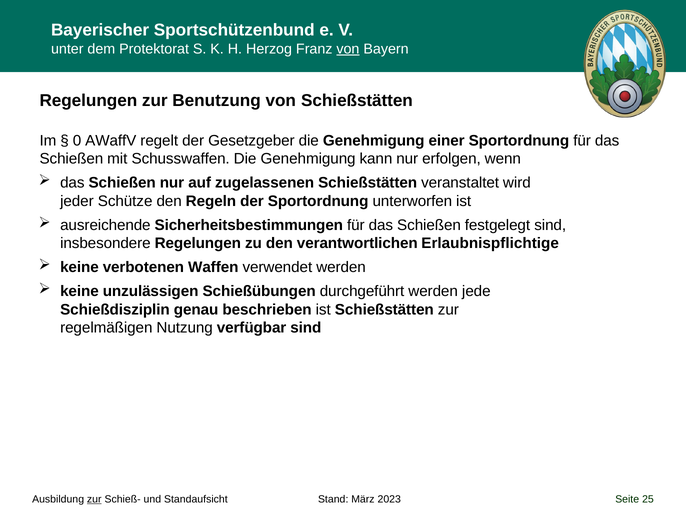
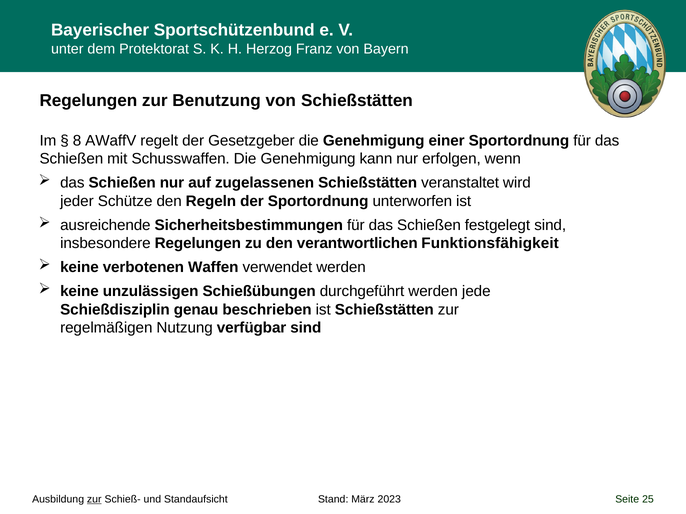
von underline: present -> none (348, 49)
0: 0 -> 8 (77, 141)
Erlaubnispflichtige: Erlaubnispflichtige -> Funktionsfähigkeit (490, 244)
